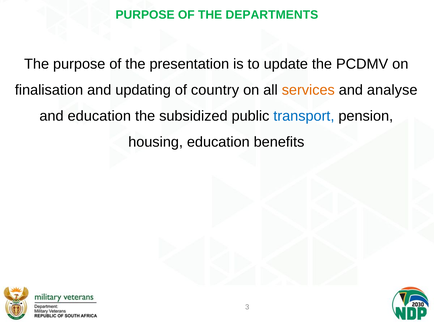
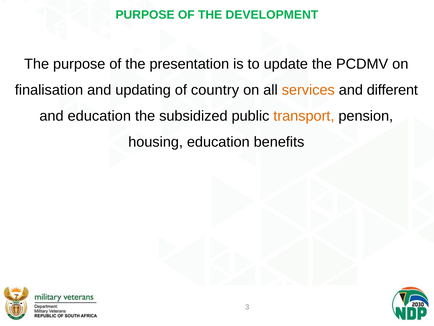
DEPARTMENTS: DEPARTMENTS -> DEVELOPMENT (272, 15)
analyse: analyse -> different (392, 90)
transport colour: blue -> orange (304, 116)
